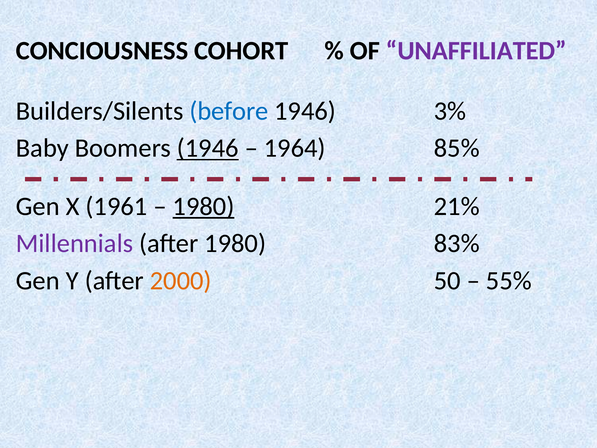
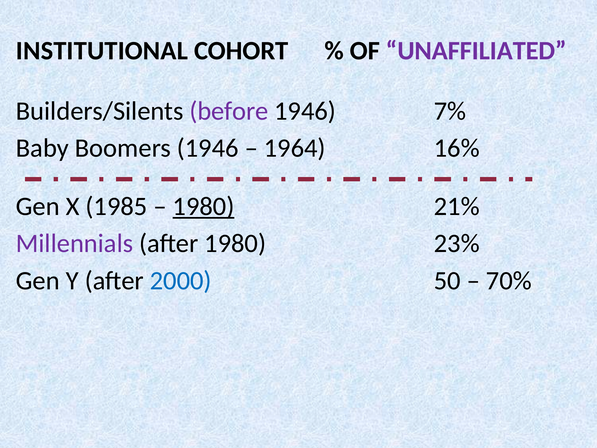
CONCIOUSNESS: CONCIOUSNESS -> INSTITUTIONAL (102, 51)
before colour: blue -> purple (229, 111)
3%: 3% -> 7% (450, 111)
1946 underline: present -> none (208, 148)
85%: 85% -> 16% (457, 148)
1961: 1961 -> 1985 (116, 206)
83%: 83% -> 23% (457, 243)
2000 colour: orange -> blue (181, 281)
55%: 55% -> 70% (509, 281)
